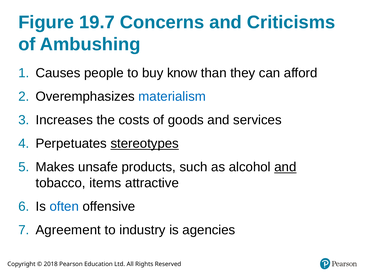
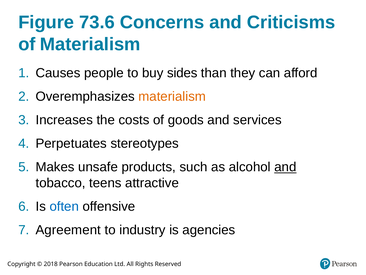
19.7: 19.7 -> 73.6 (97, 22)
of Ambushing: Ambushing -> Materialism (90, 44)
know: know -> sides (182, 73)
materialism colour: blue -> orange (172, 96)
stereotypes underline: present -> none (145, 143)
items: items -> teens (105, 183)
